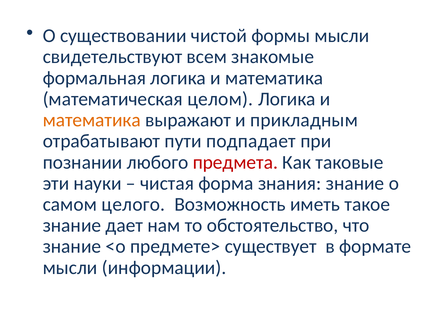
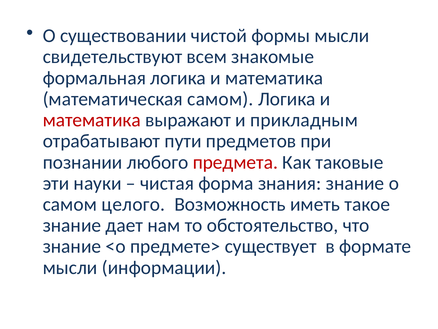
математическая целом: целом -> самом (220, 99)
математика colour: orange -> red (92, 120)
подпадает: подпадает -> предметов (251, 141)
